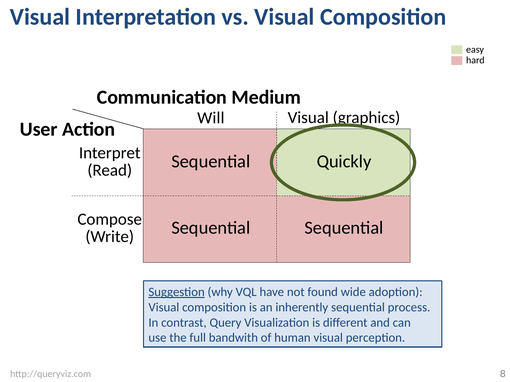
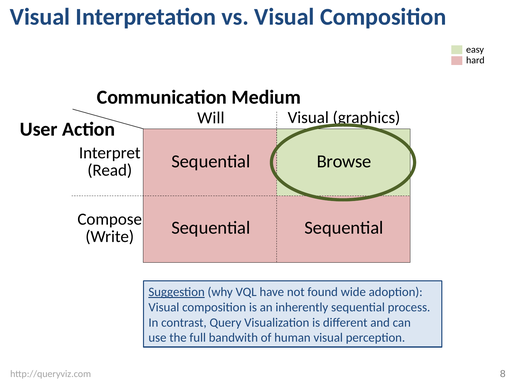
Quickly: Quickly -> Browse (344, 162)
